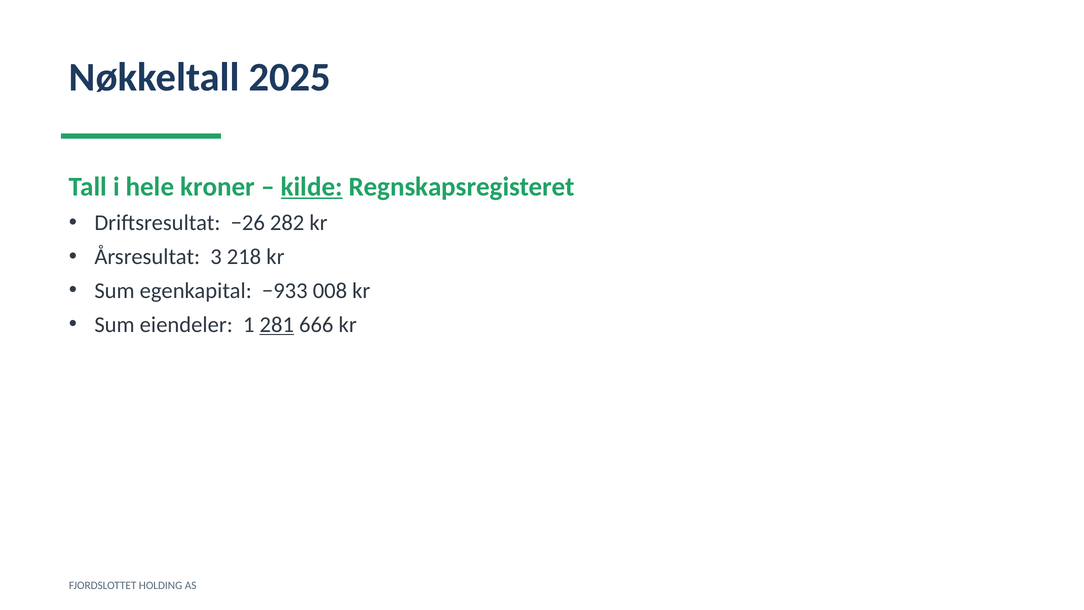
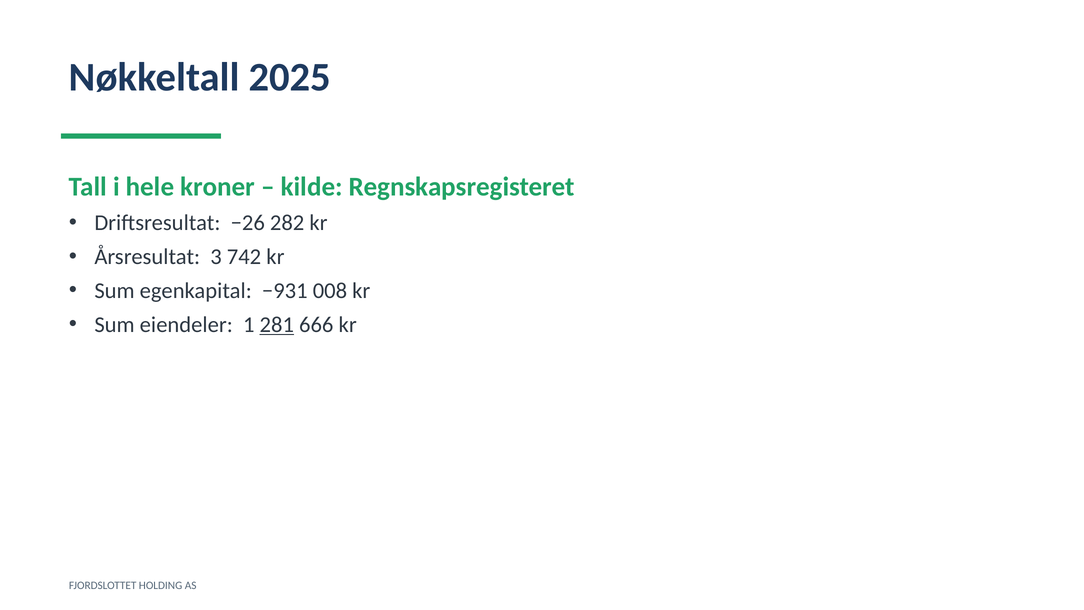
kilde underline: present -> none (312, 187)
218: 218 -> 742 (244, 257)
−933: −933 -> −931 (285, 291)
